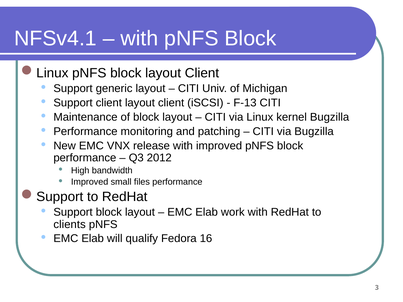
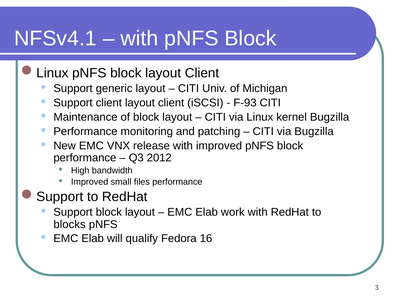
F-13: F-13 -> F-93 (245, 103)
clients: clients -> blocks (70, 225)
